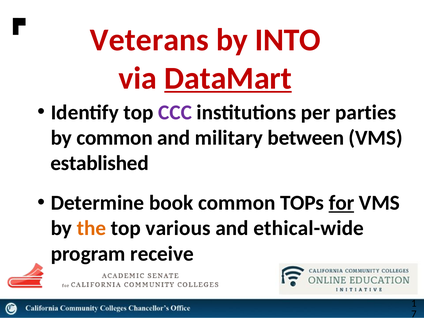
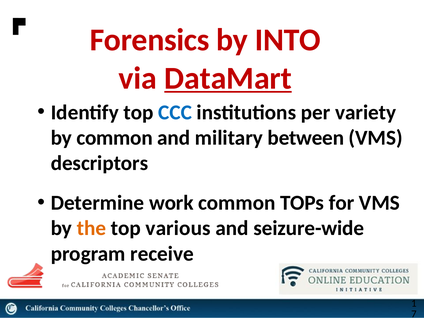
Veterans: Veterans -> Forensics (150, 40)
CCC colour: purple -> blue (175, 112)
parties: parties -> variety (366, 112)
established: established -> descriptors (99, 163)
book: book -> work (171, 203)
for underline: present -> none (342, 203)
ethical-wide: ethical-wide -> seizure-wide (309, 228)
